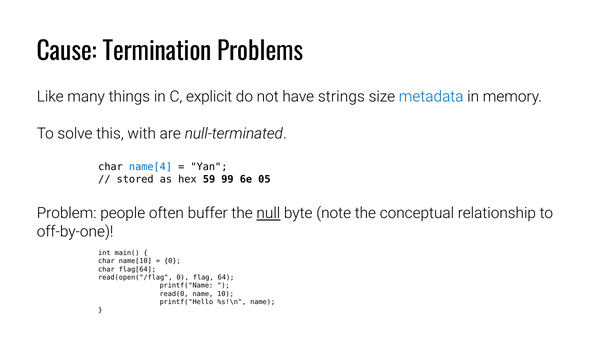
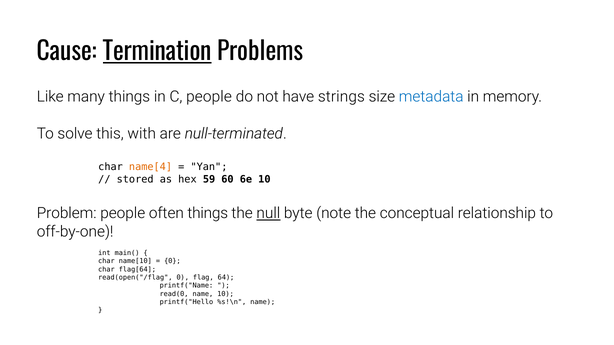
Termination underline: none -> present (157, 52)
C explicit: explicit -> people (209, 97)
name[4 colour: blue -> orange (151, 167)
99: 99 -> 60 (227, 180)
6e 05: 05 -> 10 (264, 180)
often buffer: buffer -> things (208, 214)
